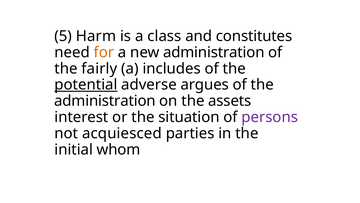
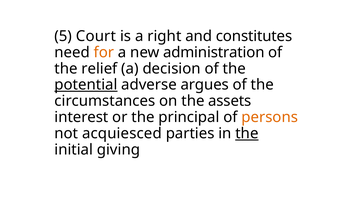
Harm: Harm -> Court (96, 36)
class: class -> right (164, 36)
fairly: fairly -> relief (99, 68)
includes: includes -> decision (172, 68)
administration: administration -> circumstances (105, 101)
situation: situation -> principal (189, 117)
persons colour: purple -> orange (270, 117)
the underline: none -> present (247, 133)
whom: whom -> giving (118, 149)
